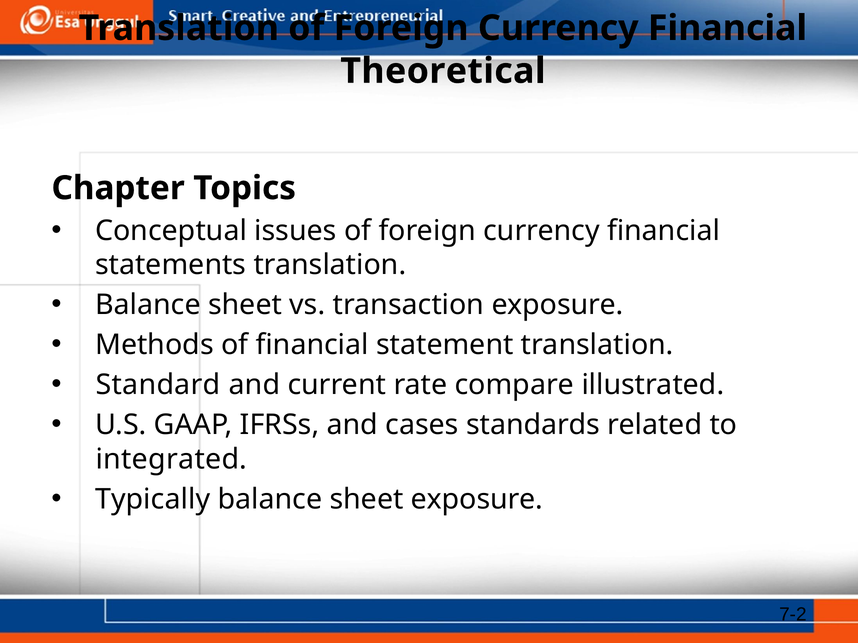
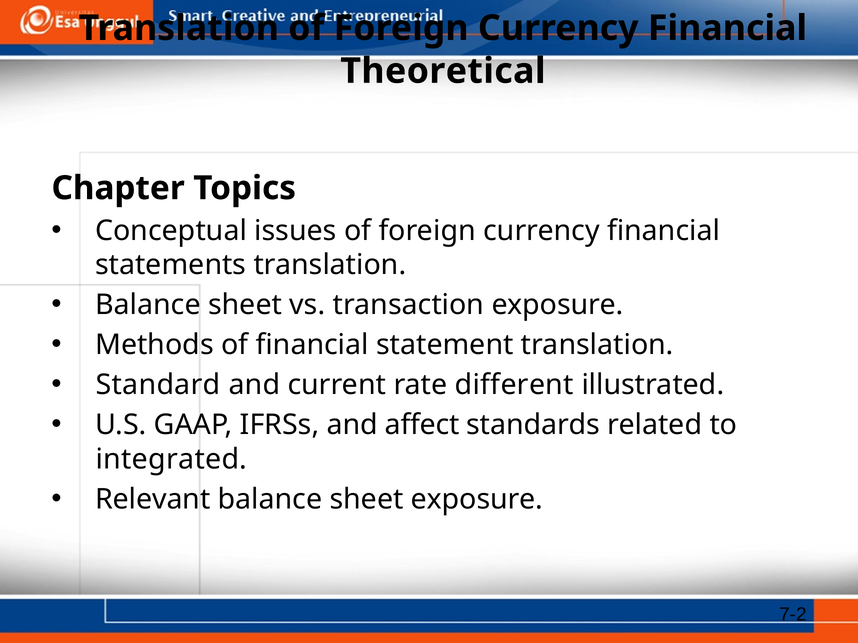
compare: compare -> different (514, 385)
cases: cases -> affect (422, 425)
Typically: Typically -> Relevant (153, 500)
